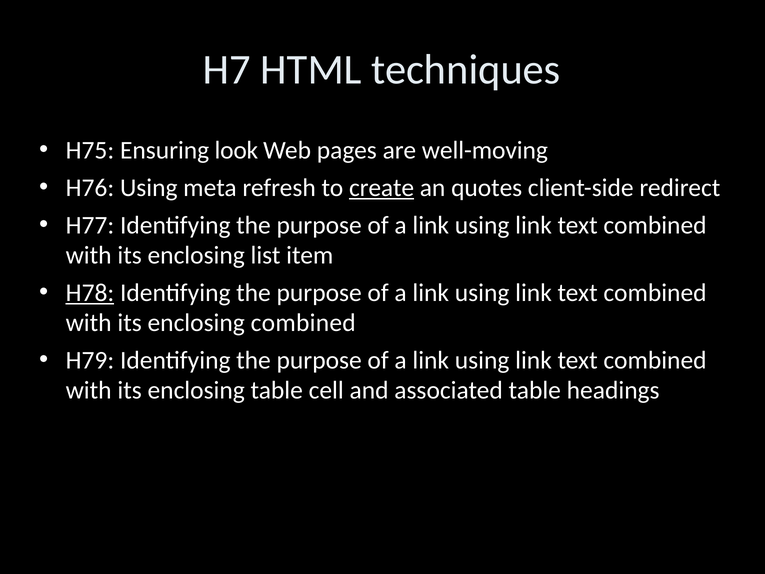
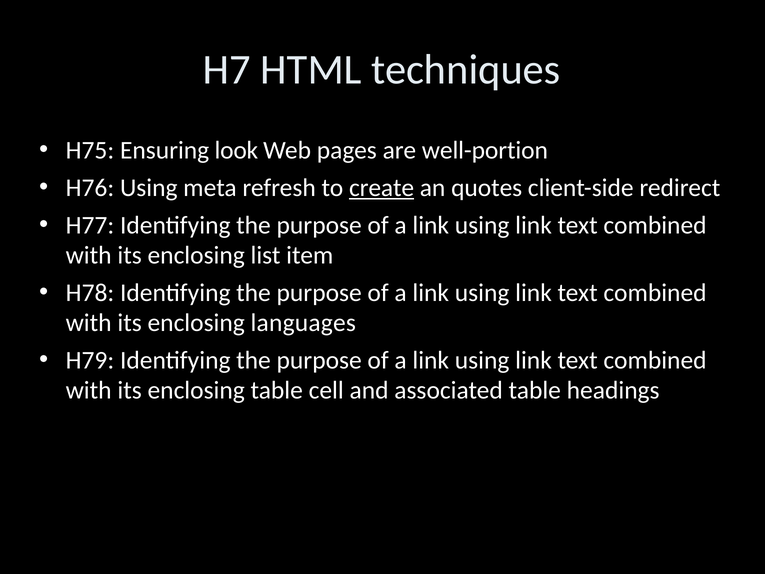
well-moving: well-moving -> well-portion (485, 150)
H78 underline: present -> none (90, 293)
enclosing combined: combined -> languages (303, 323)
